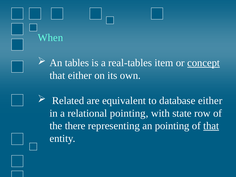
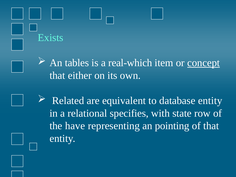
When: When -> Exists (51, 38)
real-tables: real-tables -> real-which (130, 63)
database either: either -> entity (210, 101)
relational pointing: pointing -> specifies (129, 113)
there: there -> have (75, 126)
that underline: present -> none (211, 126)
